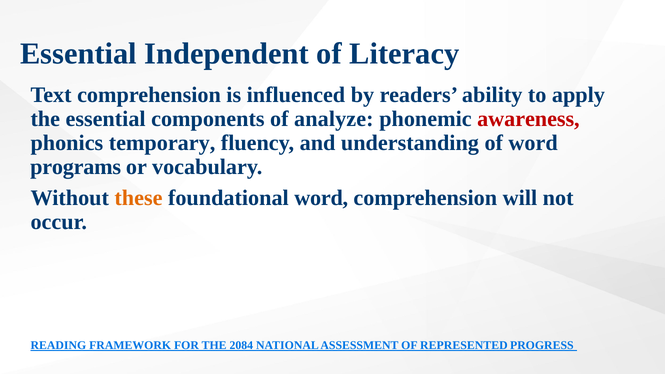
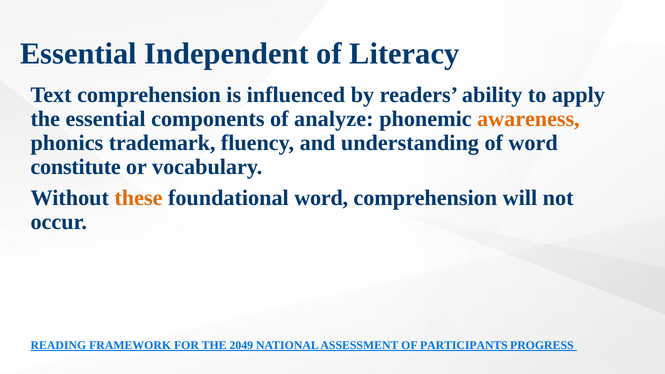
awareness colour: red -> orange (528, 119)
temporary: temporary -> trademark (162, 143)
programs: programs -> constitute (76, 167)
2084: 2084 -> 2049 (241, 345)
REPRESENTED: REPRESENTED -> PARTICIPANTS (464, 345)
